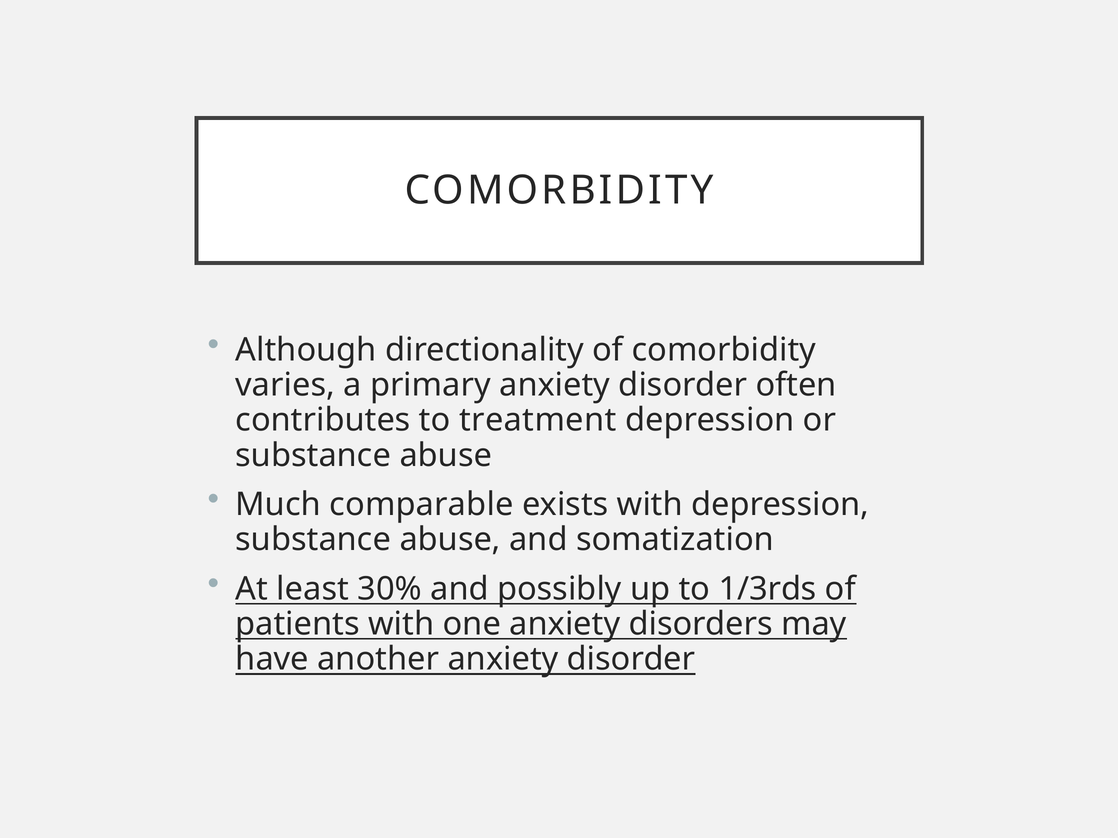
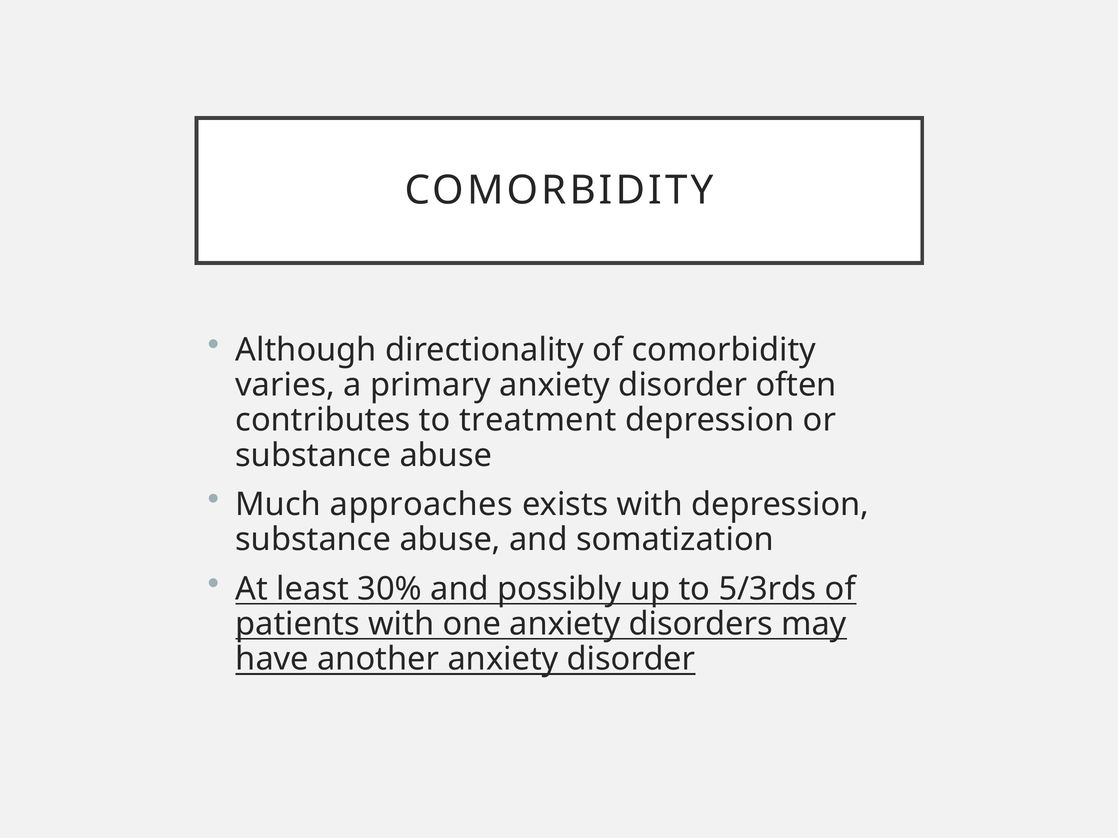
comparable: comparable -> approaches (421, 505)
1/3rds: 1/3rds -> 5/3rds (768, 589)
